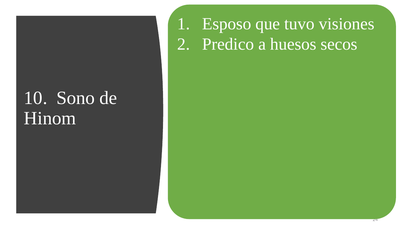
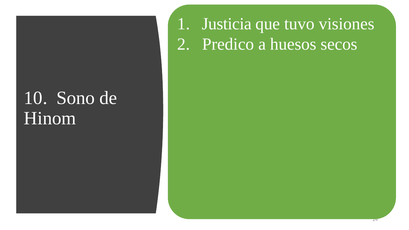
Esposo: Esposo -> Justicia (227, 24)
